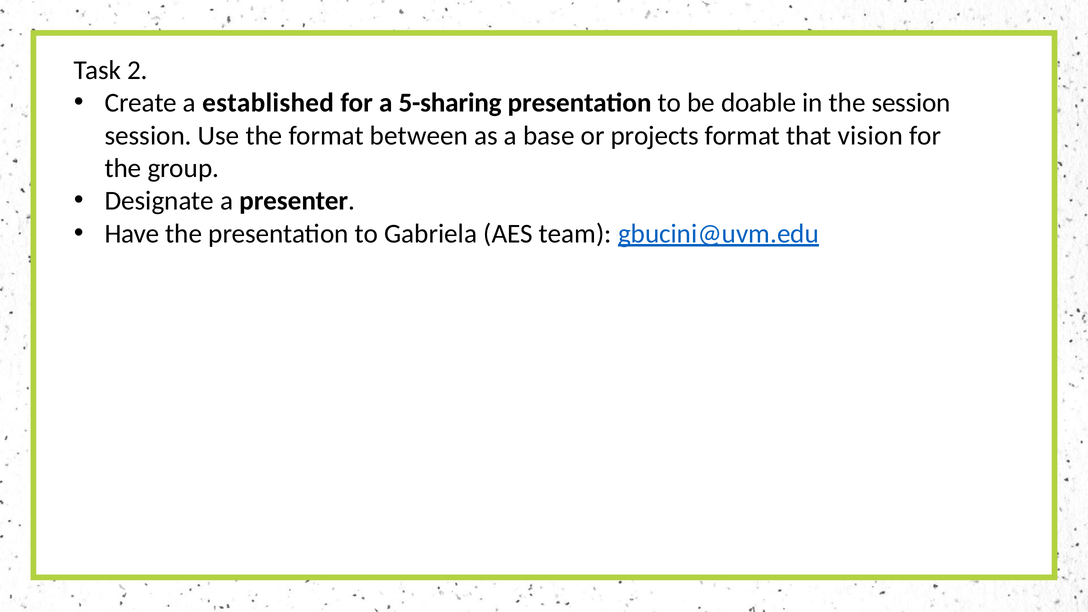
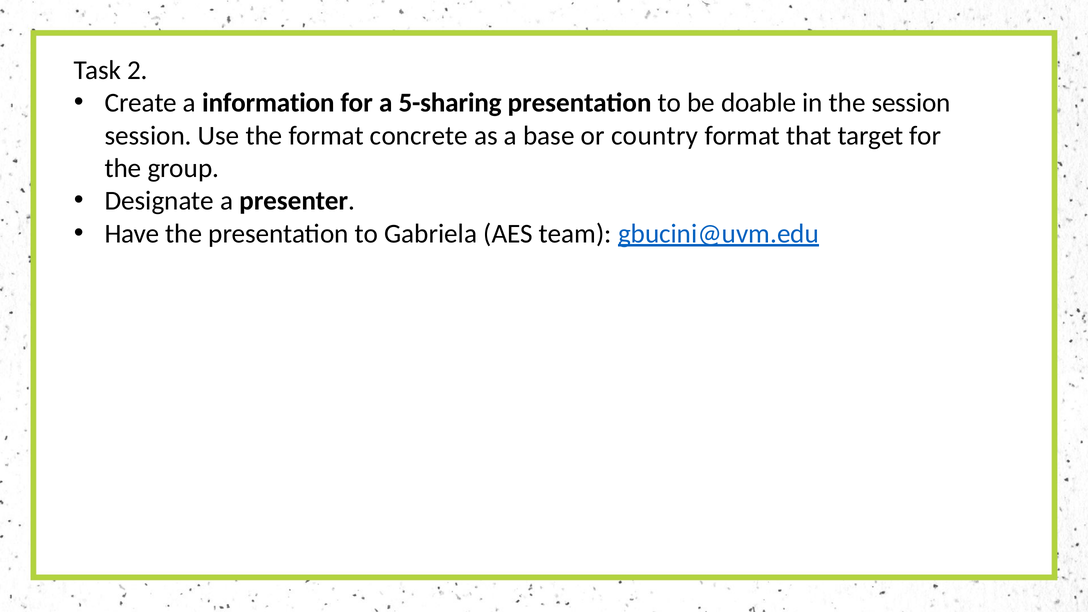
established: established -> information (268, 103)
between: between -> concrete (419, 136)
projects: projects -> country (655, 136)
vision: vision -> target (870, 136)
